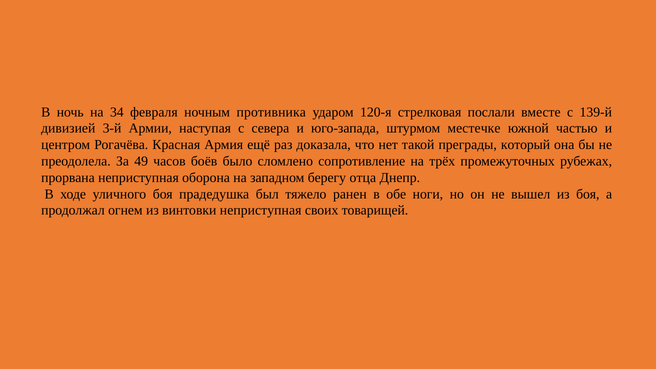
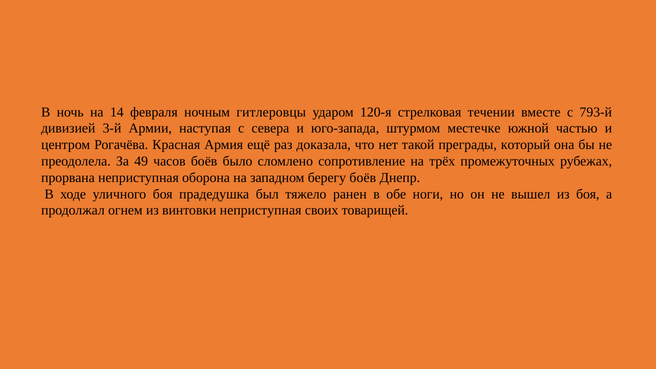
34: 34 -> 14 (117, 112)
противника: противника -> гитлеровцы (271, 112)
послали: послали -> течении (491, 112)
139-й: 139-й -> 793-й (596, 112)
берегу отца: отца -> боёв (363, 178)
